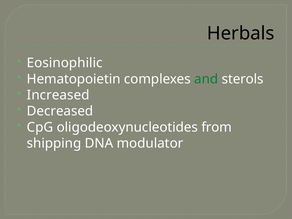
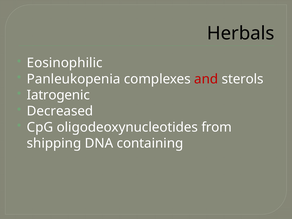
Hematopoietin: Hematopoietin -> Panleukopenia (74, 79)
and colour: green -> red (206, 79)
Increased: Increased -> Iatrogenic (58, 95)
modulator: modulator -> containing (150, 143)
